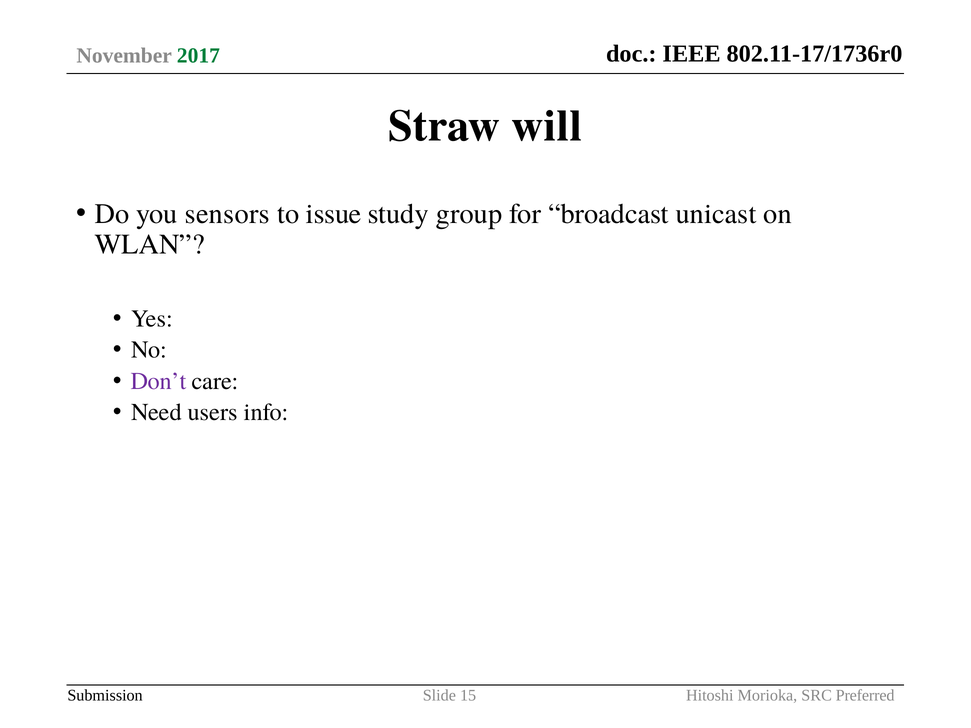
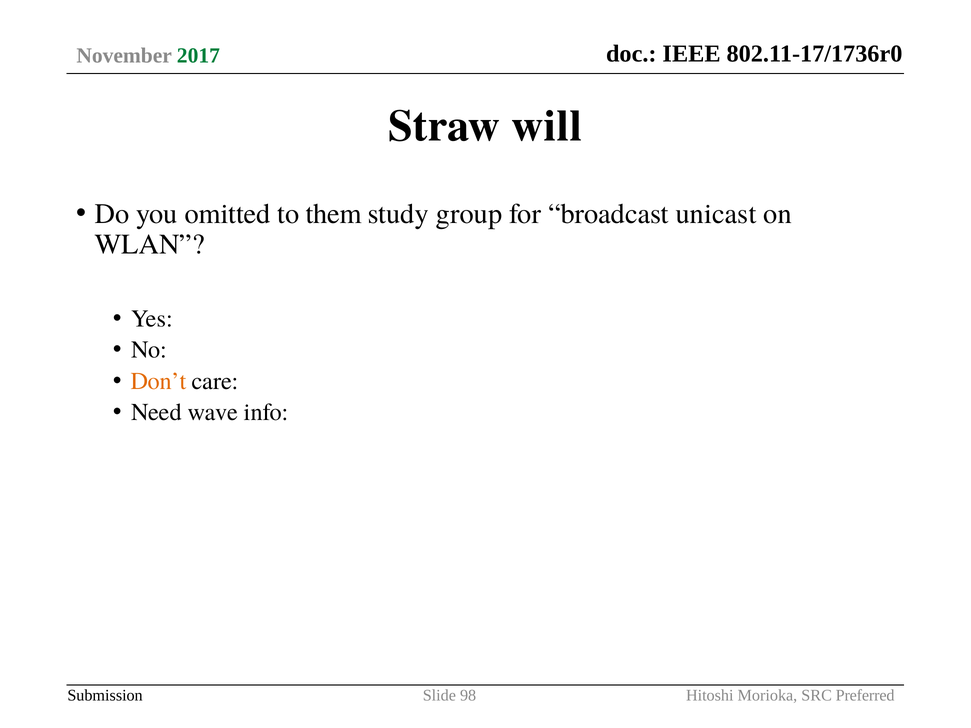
sensors: sensors -> omitted (227, 214)
issue: issue -> them (334, 214)
Don’t colour: purple -> orange (158, 381)
users: users -> wave (213, 412)
15: 15 -> 98 (468, 696)
